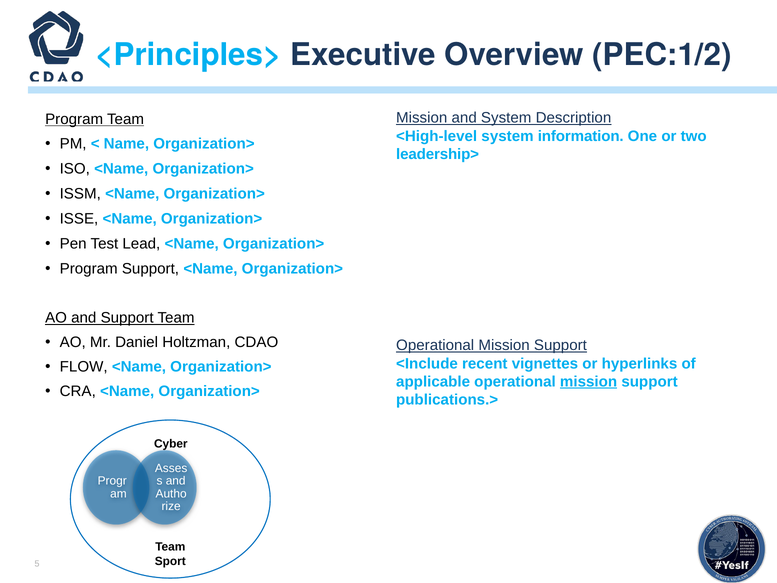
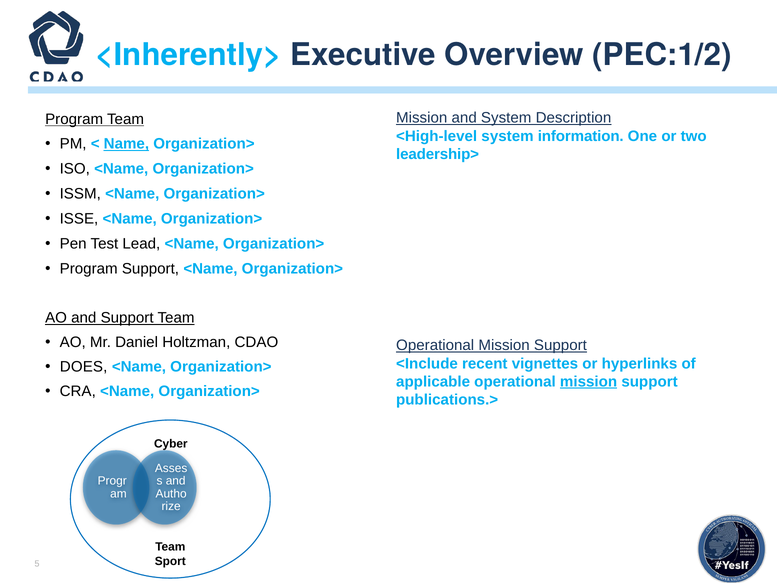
<Principles>: <Principles> -> <Inherently> (188, 55)
Name underline: none -> present (126, 144)
FLOW: FLOW -> DOES (84, 366)
